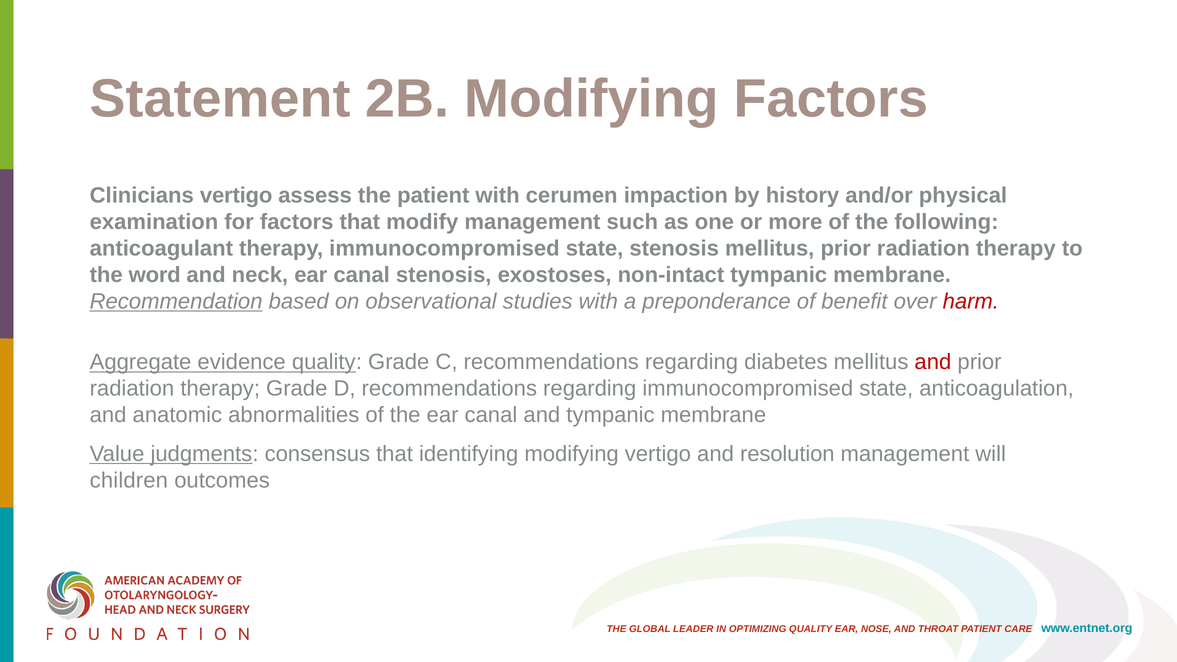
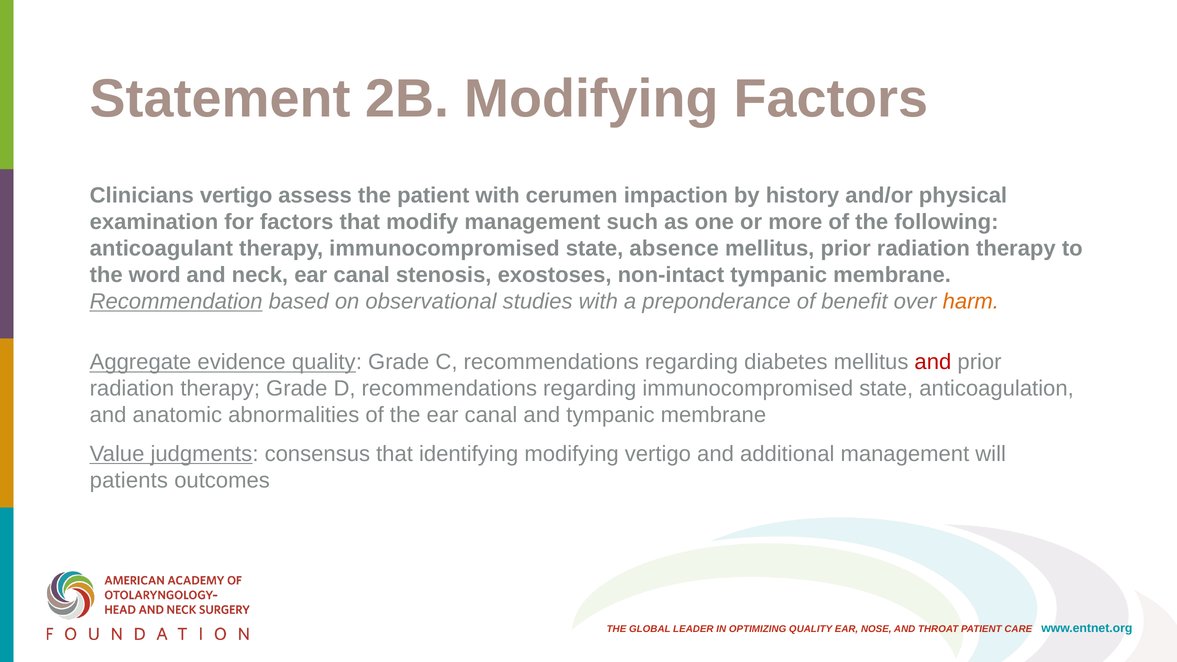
state stenosis: stenosis -> absence (674, 248)
harm colour: red -> orange (971, 301)
resolution: resolution -> additional (787, 454)
children: children -> patients (129, 480)
